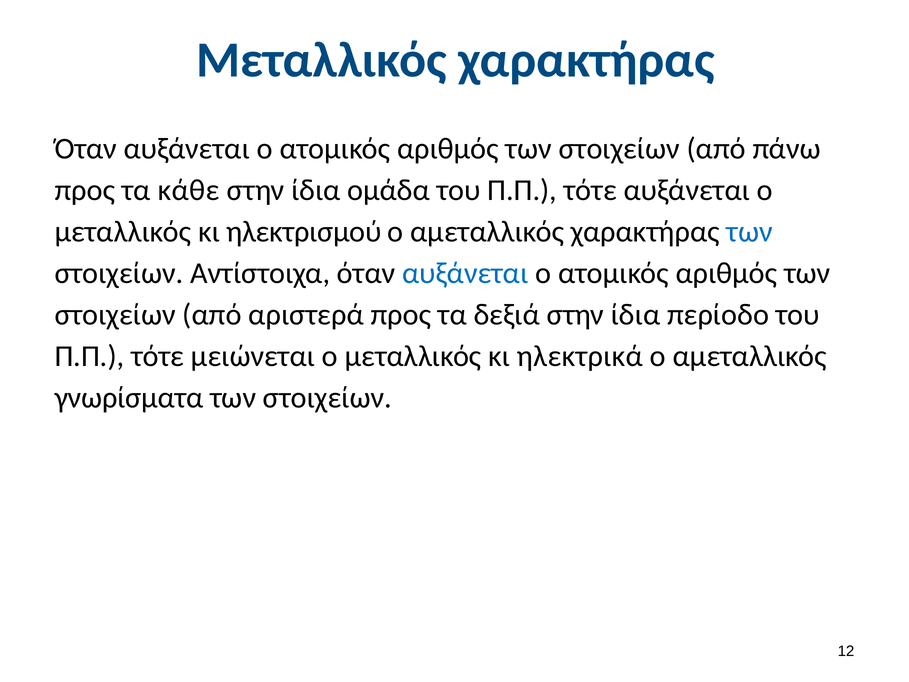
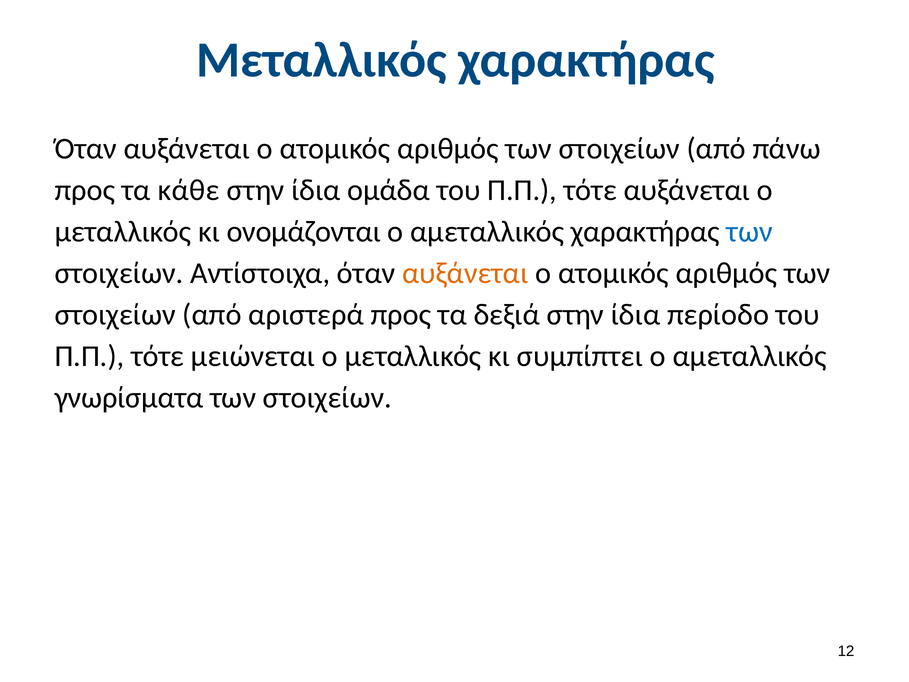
ηλεκτρισμού: ηλεκτρισμού -> ονομάζονται (304, 232)
αυξάνεται colour: blue -> orange (465, 273)
ηλεκτρικά: ηλεκτρικά -> συμπίπτει (580, 356)
